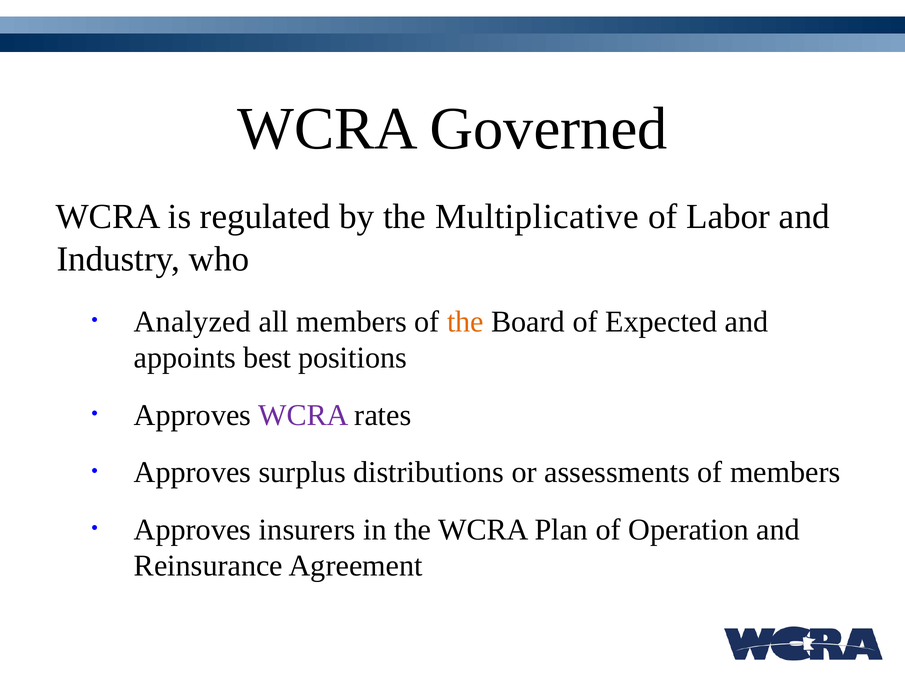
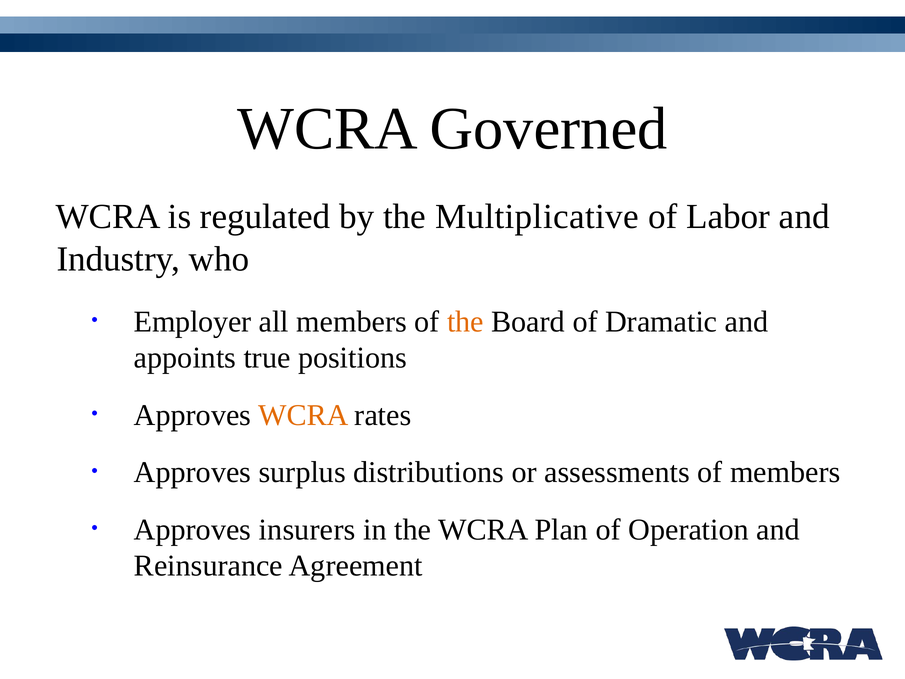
Analyzed: Analyzed -> Employer (193, 321)
Expected: Expected -> Dramatic (661, 321)
best: best -> true (267, 358)
WCRA colour: purple -> orange (303, 415)
